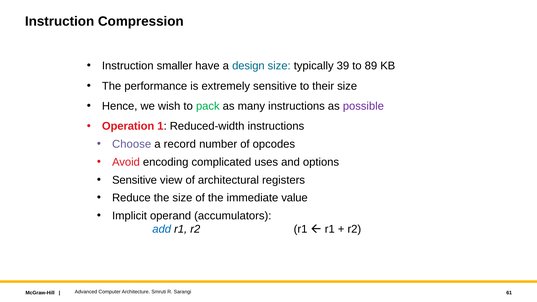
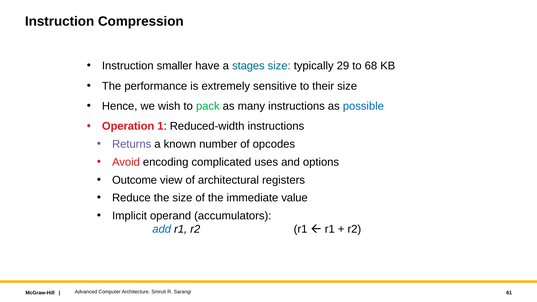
design: design -> stages (248, 66)
39: 39 -> 29 (343, 66)
89: 89 -> 68 (371, 66)
possible colour: purple -> blue (363, 106)
Choose: Choose -> Returns (132, 144)
record: record -> known (180, 144)
Sensitive: Sensitive -> Outcome (135, 180)
